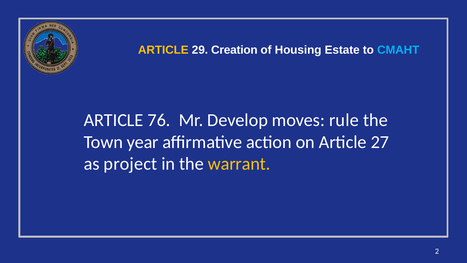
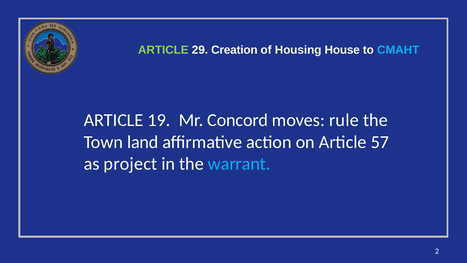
ARTICLE colour: yellow -> light green (163, 50)
Estate: Estate -> House (342, 50)
76: 76 -> 19 (159, 120)
Develop: Develop -> Concord (238, 120)
year: year -> land (143, 142)
27: 27 -> 57 (380, 142)
warrant colour: yellow -> light blue (239, 164)
